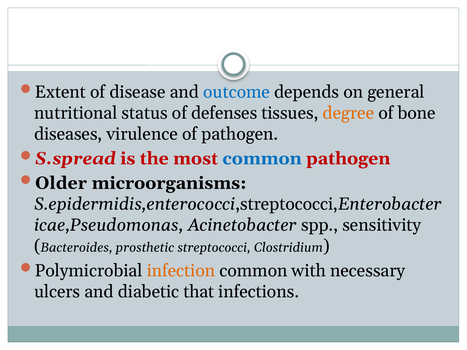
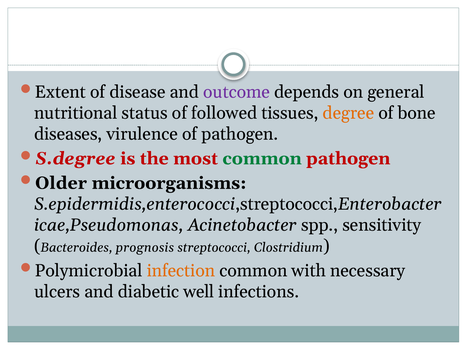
outcome colour: blue -> purple (237, 92)
defenses: defenses -> followed (224, 113)
S.spread: S.spread -> S.degree (75, 159)
common colour: blue -> green (262, 159)
prosthetic: prosthetic -> prognosis (145, 248)
that: that -> well (199, 292)
